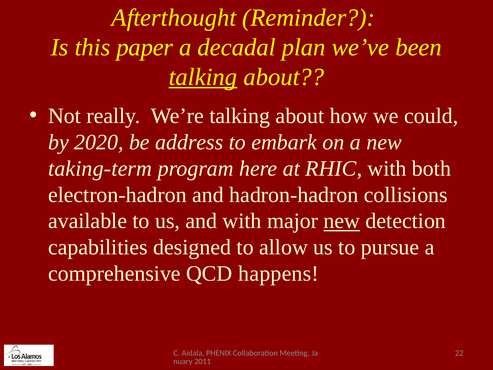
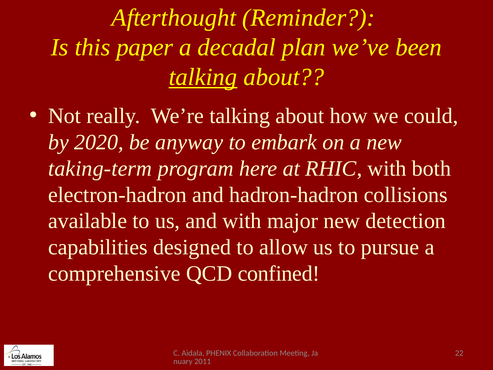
address: address -> anyway (189, 142)
new underline: present -> none (342, 221)
happens: happens -> confined (279, 274)
